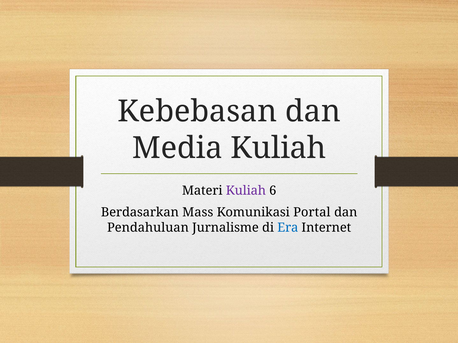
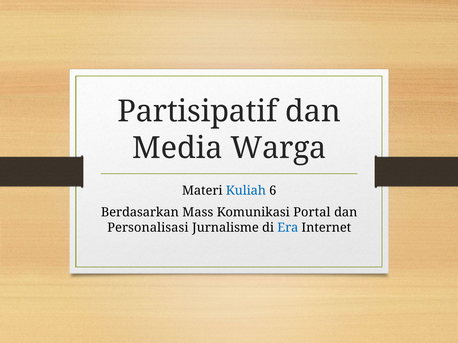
Kebebasan: Kebebasan -> Partisipatif (197, 112)
Media Kuliah: Kuliah -> Warga (279, 148)
Kuliah colour: purple -> blue (246, 191)
Pendahuluan: Pendahuluan -> Personalisasi (148, 228)
